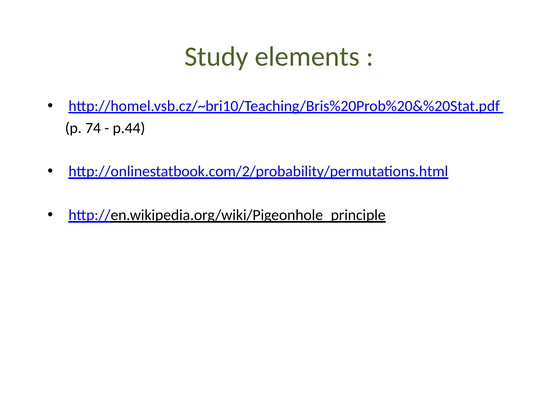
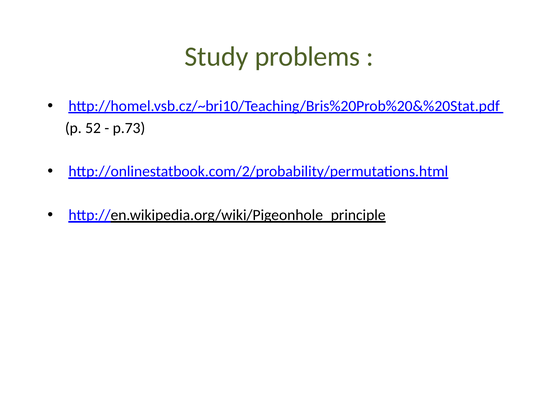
elements: elements -> problems (307, 57)
74: 74 -> 52 (93, 128)
p.44: p.44 -> p.73 (129, 128)
